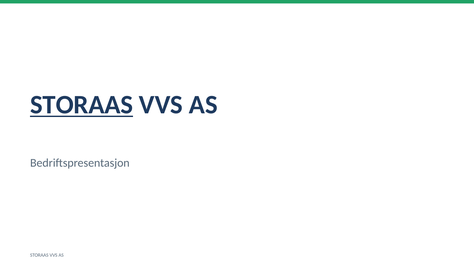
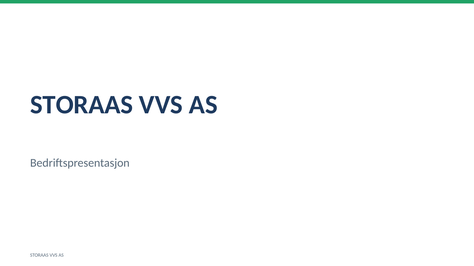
STORAAS underline: present -> none (82, 105)
